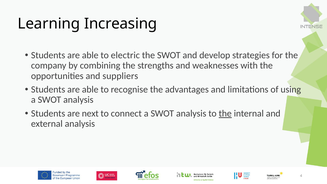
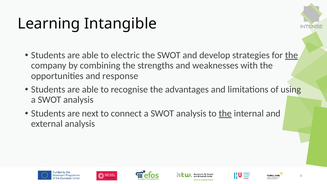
Increasing: Increasing -> Intangible (120, 24)
the underline: none -> present (291, 55)
suppliers: suppliers -> response (120, 76)
